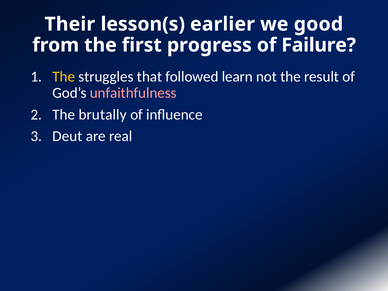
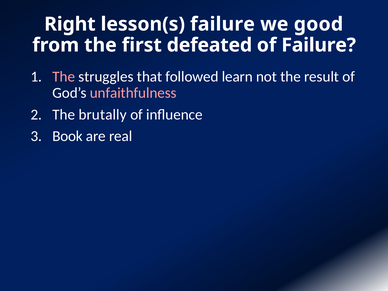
Their: Their -> Right (70, 24)
lesson(s earlier: earlier -> failure (222, 24)
progress: progress -> defeated (209, 45)
The colour: yellow -> pink (64, 77)
Deut: Deut -> Book (68, 136)
